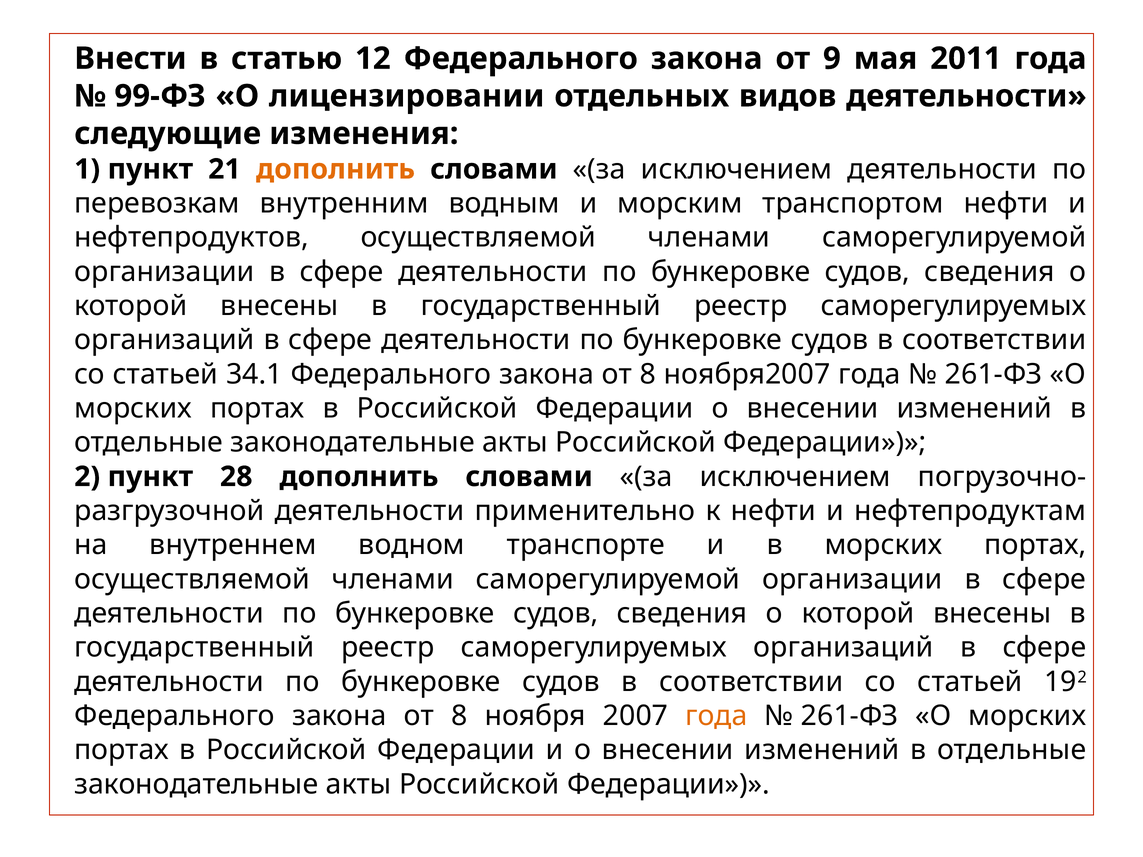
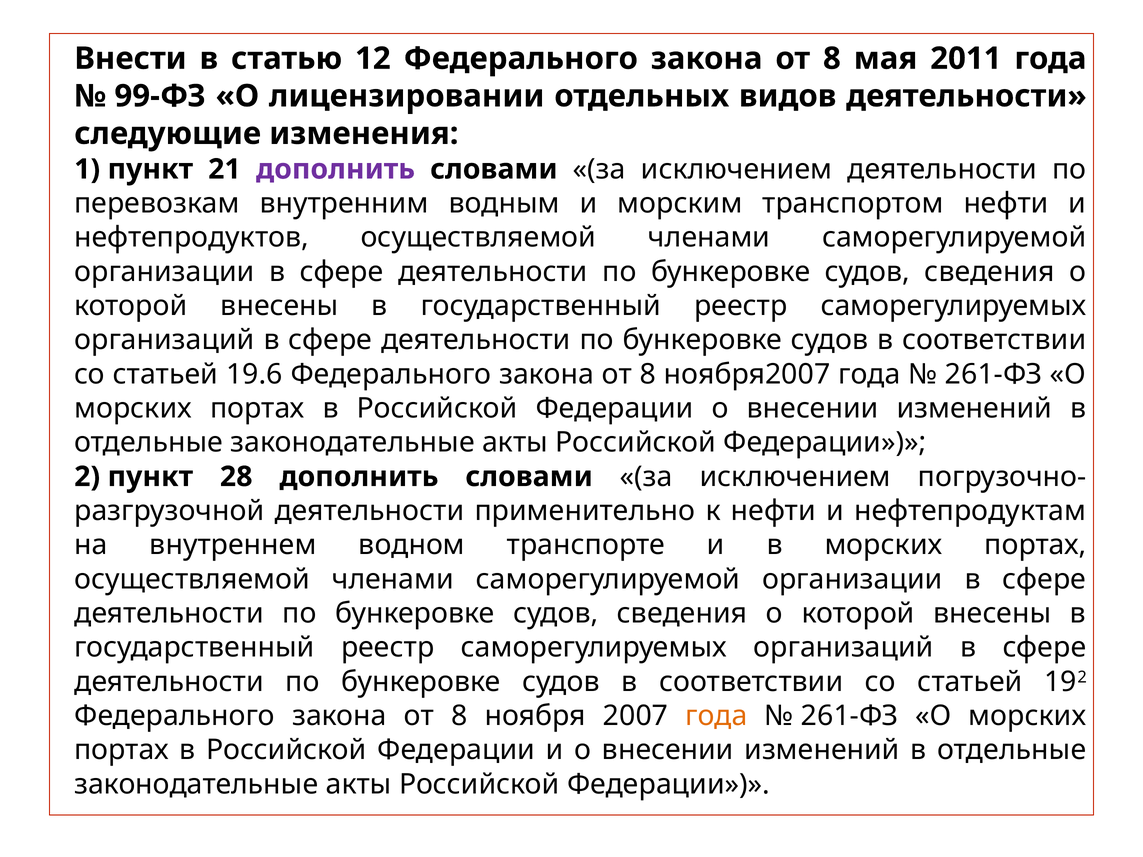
9: 9 -> 8 (832, 59)
дополнить colour: orange -> purple (336, 169)
34.1: 34.1 -> 19.6 (254, 374)
